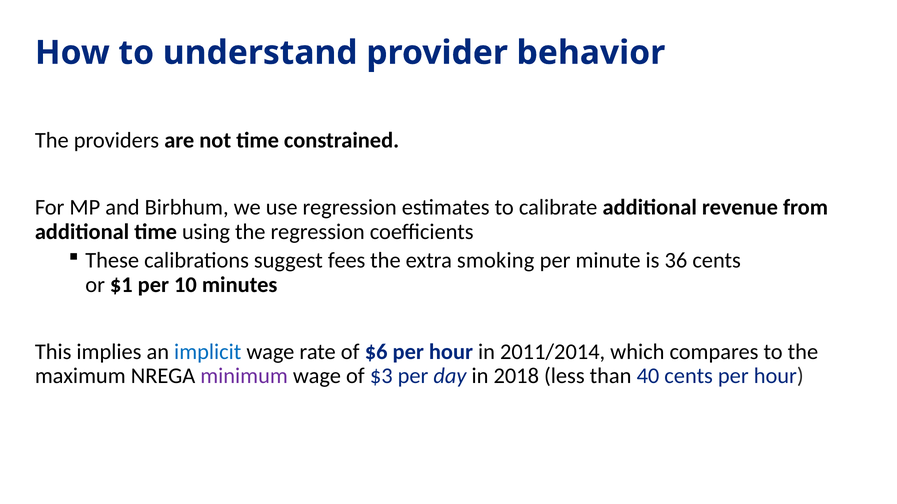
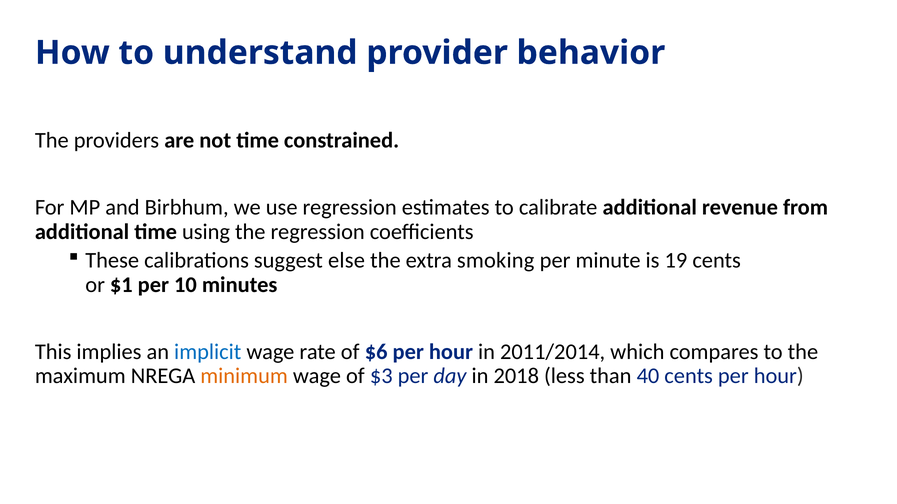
fees: fees -> else (346, 261)
36: 36 -> 19 (676, 261)
minimum colour: purple -> orange (244, 376)
